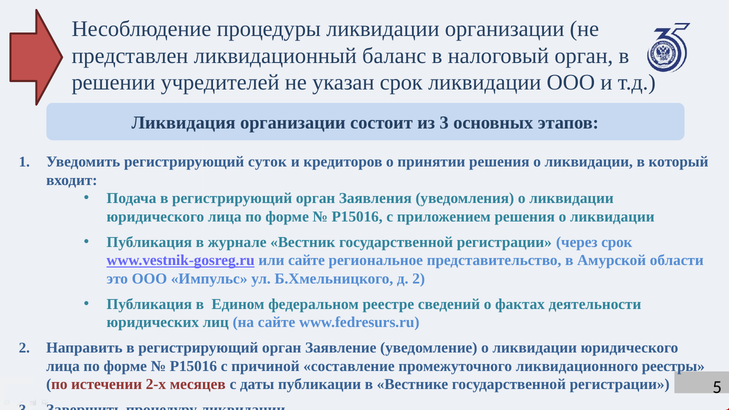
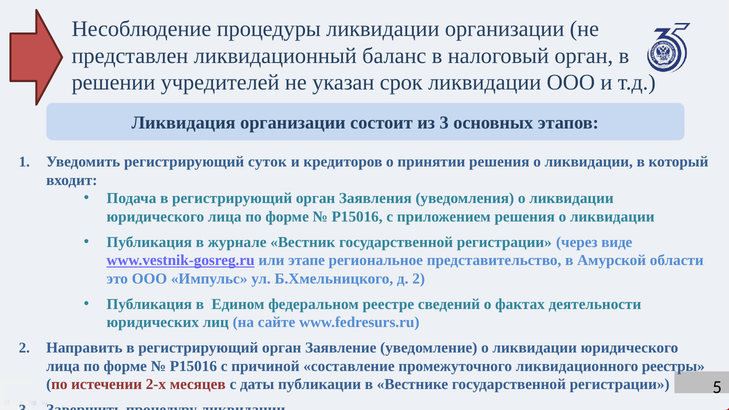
через срок: срок -> виде (617, 242)
или сайте: сайте -> этапе (307, 260)
